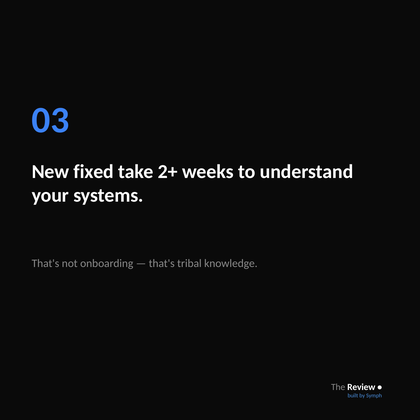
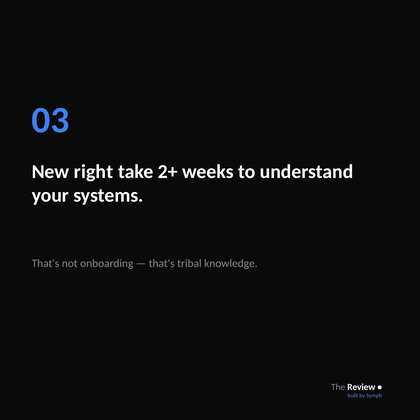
fixed: fixed -> right (93, 172)
